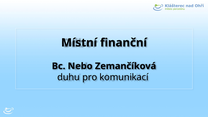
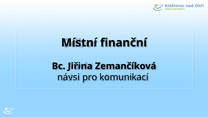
Nebo: Nebo -> Jiřina (80, 66)
duhu: duhu -> návsi (68, 77)
